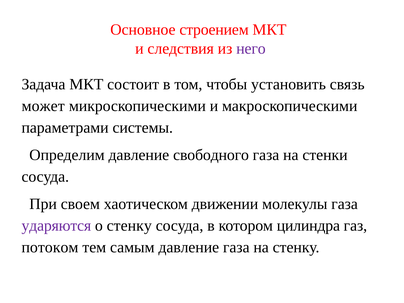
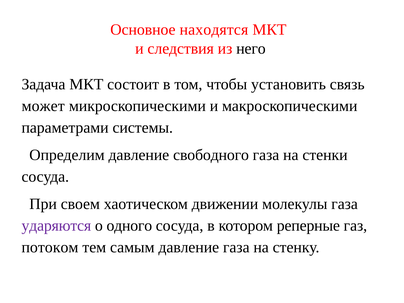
строением: строением -> находятся (214, 30)
него colour: purple -> black (251, 49)
о стенку: стенку -> одного (129, 226)
цилиндра: цилиндра -> реперные (308, 226)
